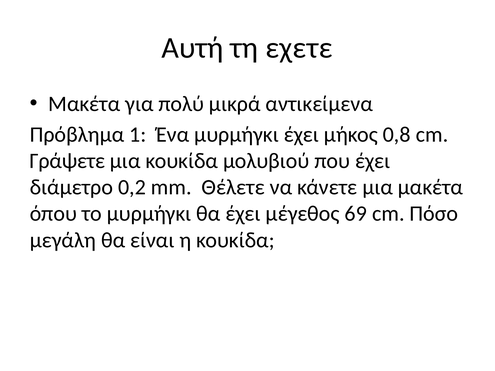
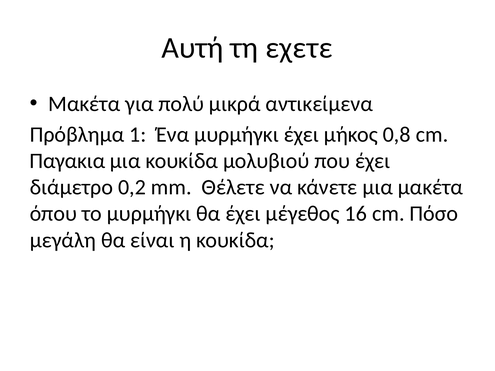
Γράψετε: Γράψετε -> Παγακια (67, 161)
69: 69 -> 16 (356, 214)
